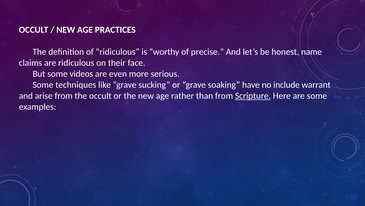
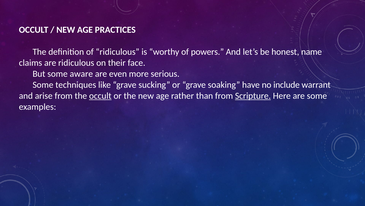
precise: precise -> powers (207, 52)
videos: videos -> aware (81, 74)
occult underline: none -> present (100, 96)
